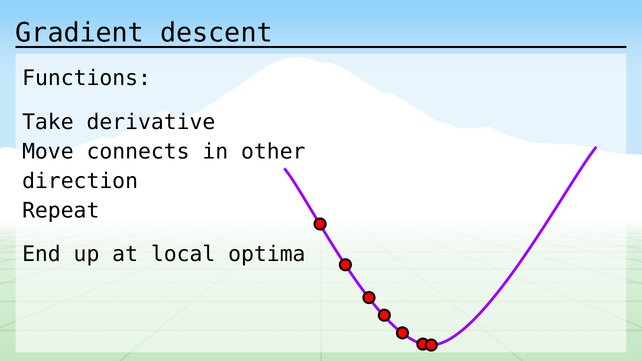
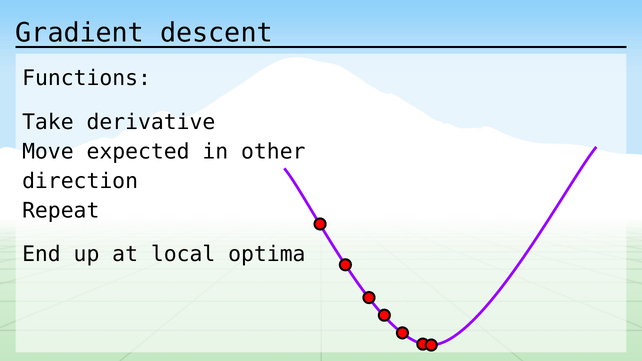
connects: connects -> expected (138, 152)
